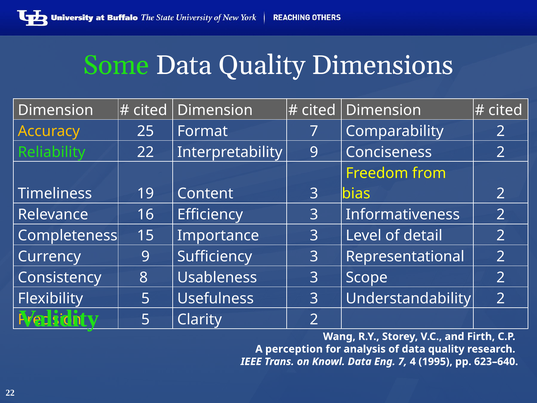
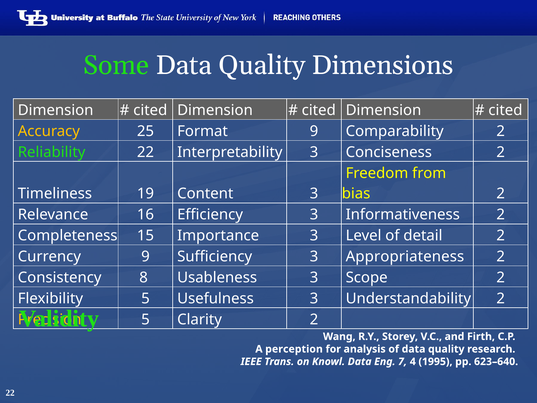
Format 7: 7 -> 9 (314, 131)
Interpretability 9: 9 -> 3 (314, 152)
Representational: Representational -> Appropriateness (405, 256)
